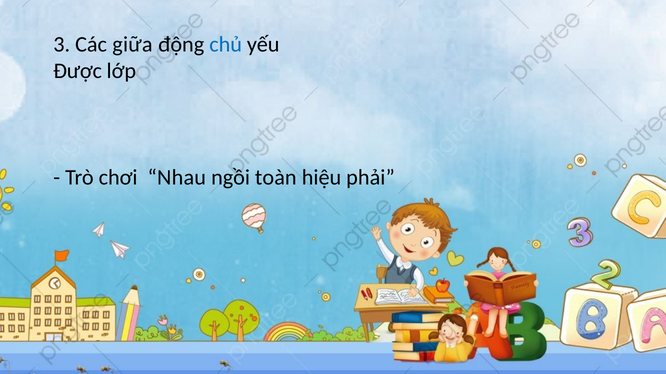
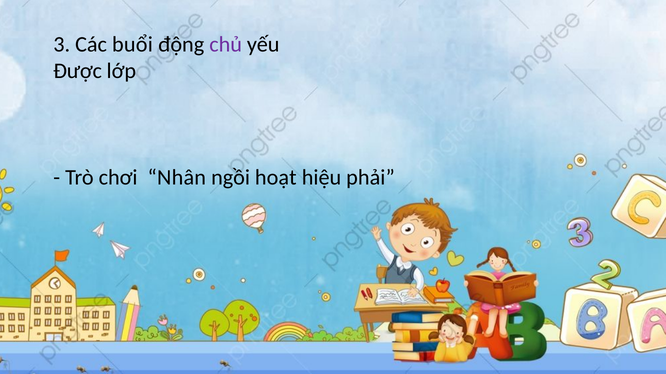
giữa: giữa -> buổi (132, 44)
chủ colour: blue -> purple (226, 44)
Nhau: Nhau -> Nhân (177, 178)
toàn: toàn -> hoạt (276, 178)
